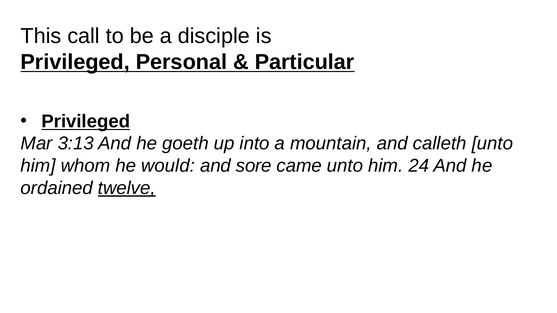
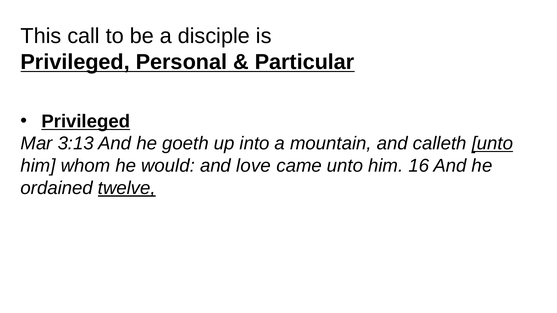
unto underline: none -> present (492, 144)
sore: sore -> love (254, 166)
24: 24 -> 16 (419, 166)
